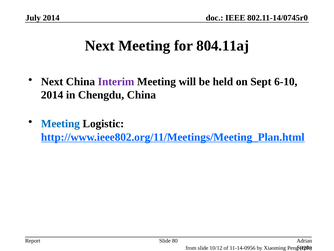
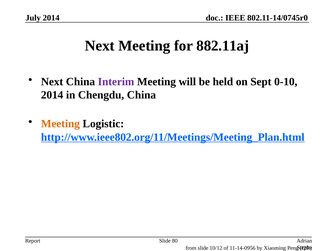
804.11aj: 804.11aj -> 882.11aj (223, 46)
6-10: 6-10 -> 0-10 (286, 82)
Meeting colour: blue -> orange (60, 123)
